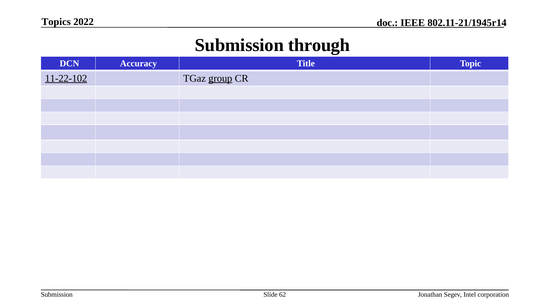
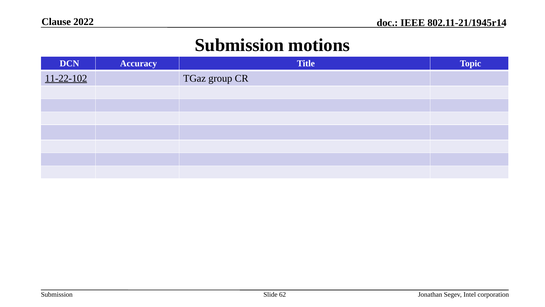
Topics: Topics -> Clause (56, 22)
through: through -> motions (319, 45)
group underline: present -> none (220, 78)
